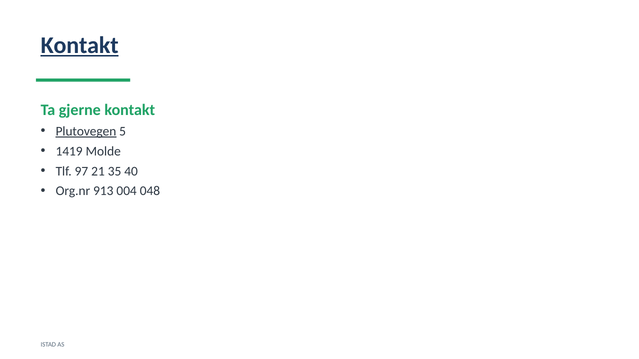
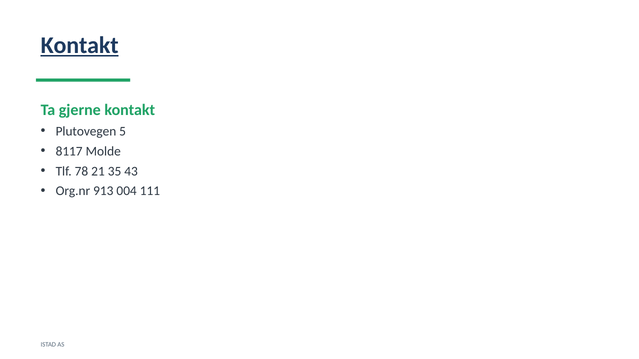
Plutovegen underline: present -> none (86, 131)
1419: 1419 -> 8117 (69, 151)
97: 97 -> 78 (81, 171)
40: 40 -> 43 (131, 171)
048: 048 -> 111 (150, 191)
